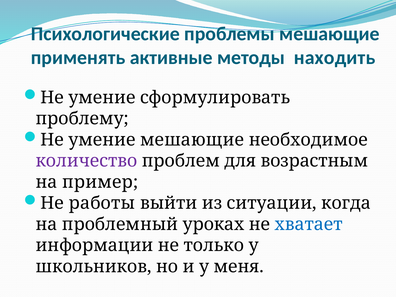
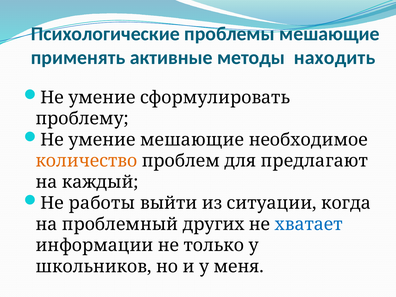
количество colour: purple -> orange (86, 161)
возрастным: возрастным -> предлагают (314, 161)
пример: пример -> каждый (100, 182)
уроках: уроках -> других (214, 224)
